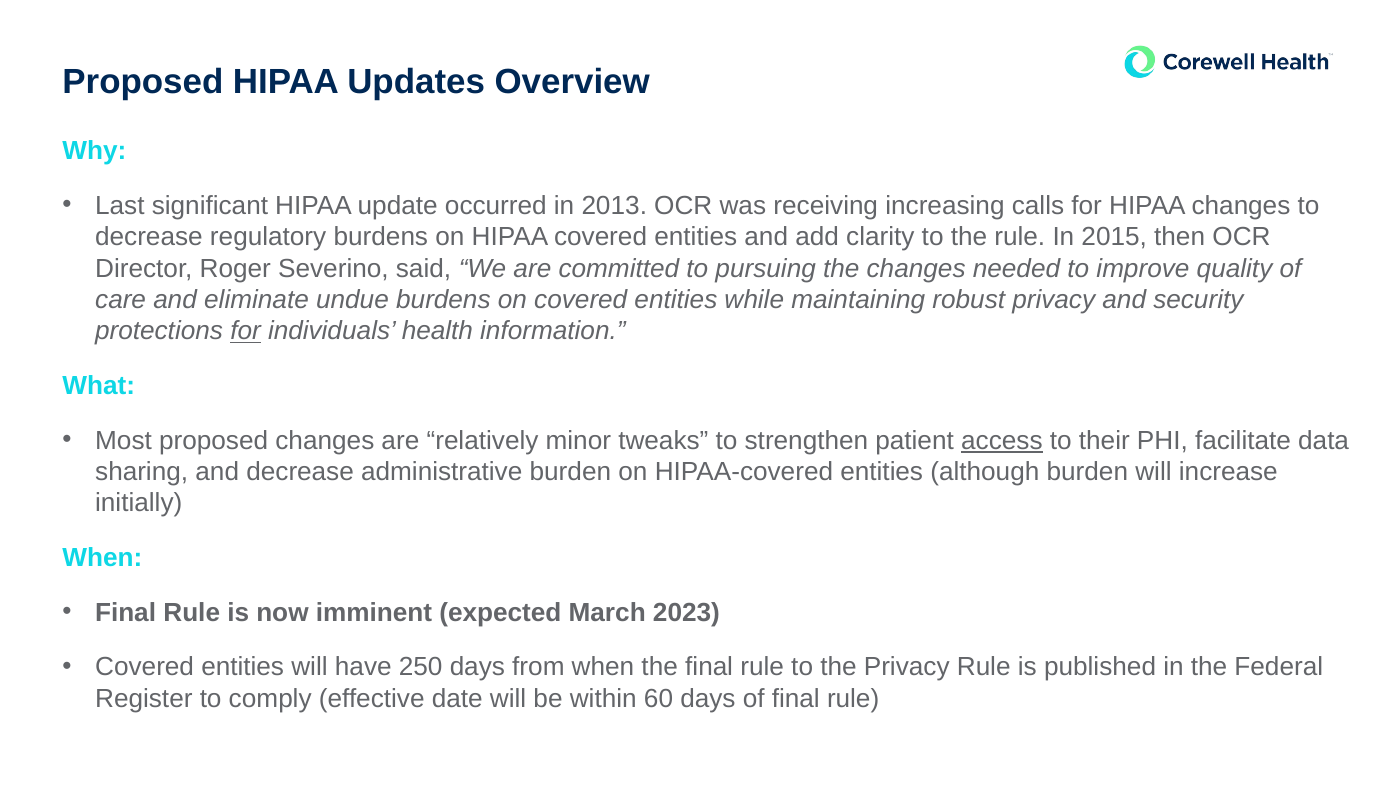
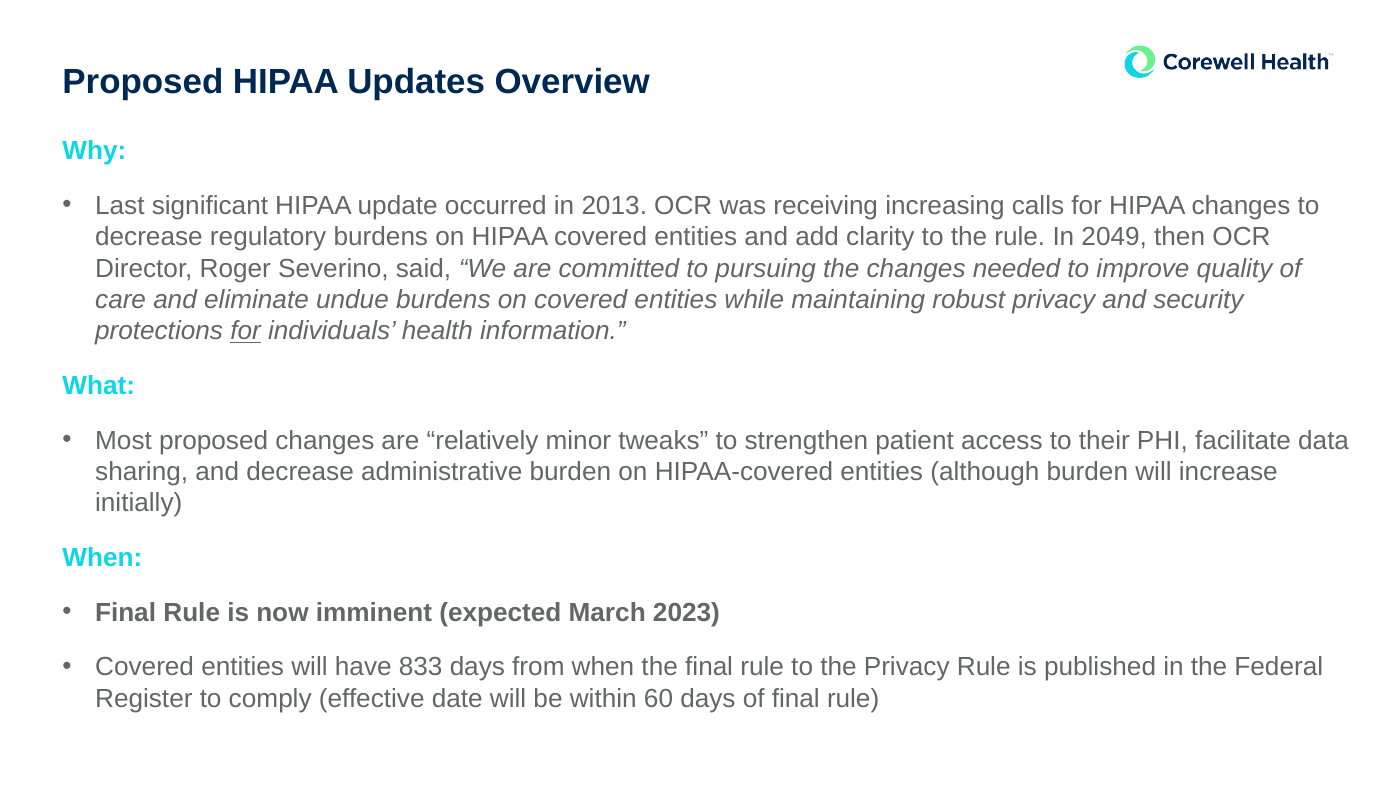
2015: 2015 -> 2049 (1114, 237)
access underline: present -> none (1002, 441)
250: 250 -> 833 (421, 667)
